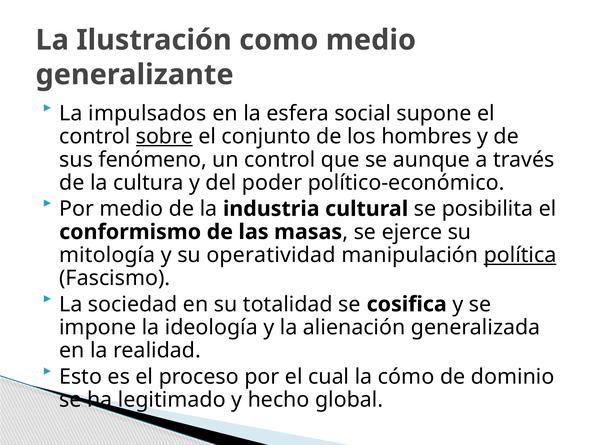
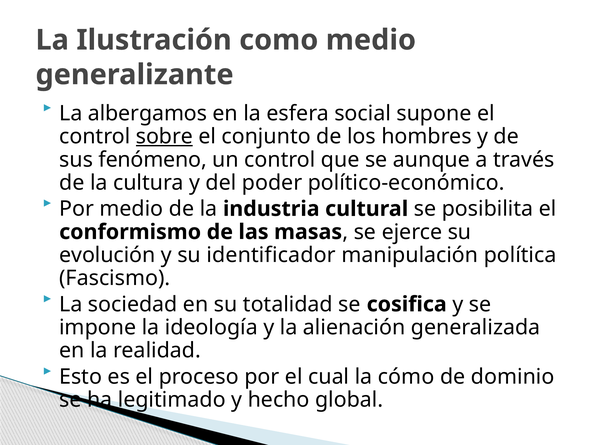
impulsados: impulsados -> albergamos (147, 113)
mitología: mitología -> evolución (107, 255)
operatividad: operatividad -> identificador (271, 255)
política underline: present -> none (520, 255)
